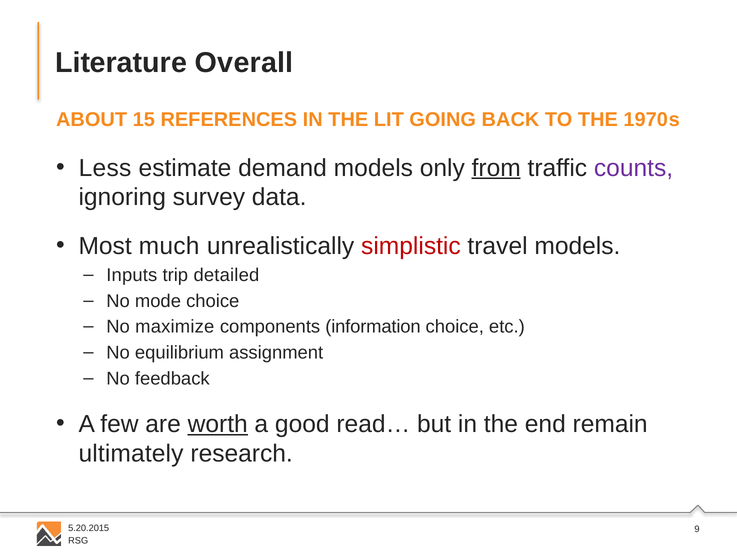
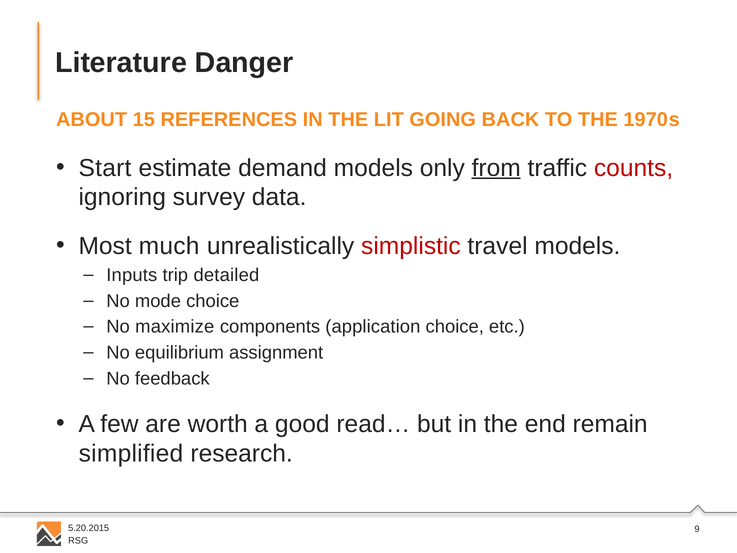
Overall: Overall -> Danger (244, 63)
Less: Less -> Start (105, 168)
counts colour: purple -> red (634, 168)
information: information -> application (373, 327)
worth underline: present -> none (218, 424)
ultimately: ultimately -> simplified (131, 453)
